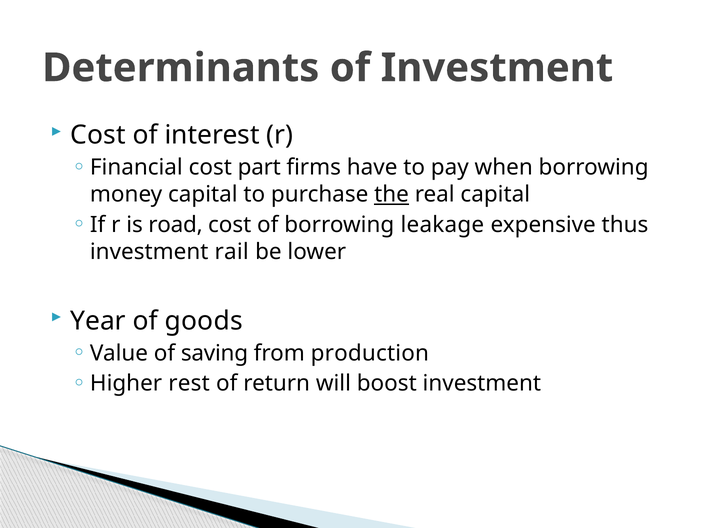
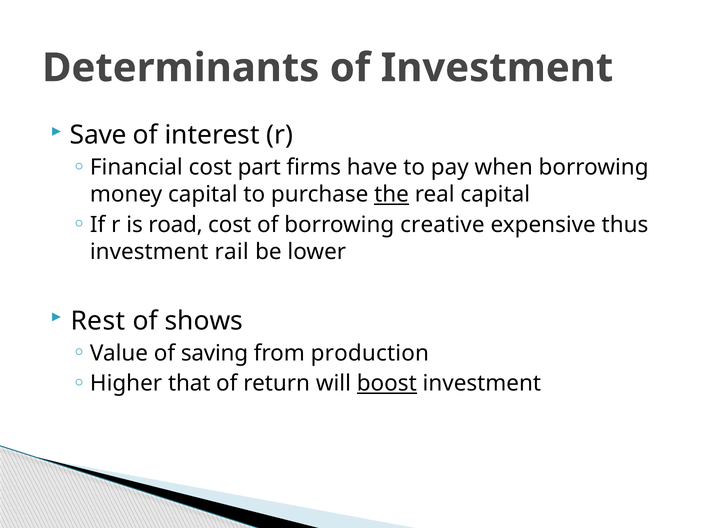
Cost: Cost -> Save (98, 135)
leakage: leakage -> creative (442, 225)
Year: Year -> Rest (98, 321)
goods: goods -> shows (204, 321)
rest: rest -> that (189, 383)
boost underline: none -> present (387, 383)
